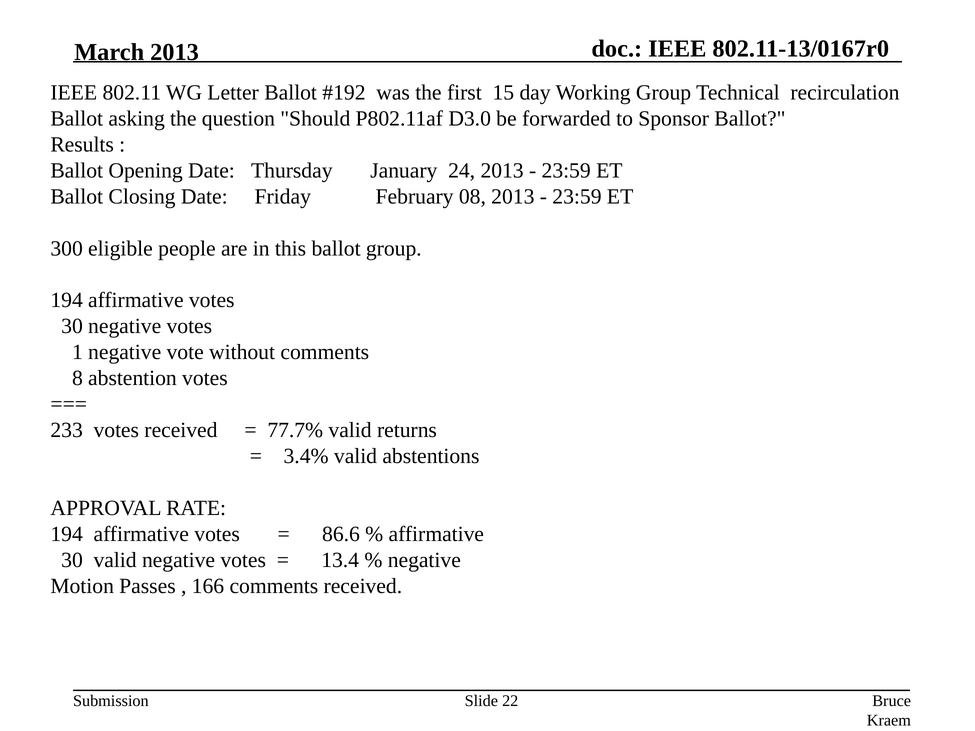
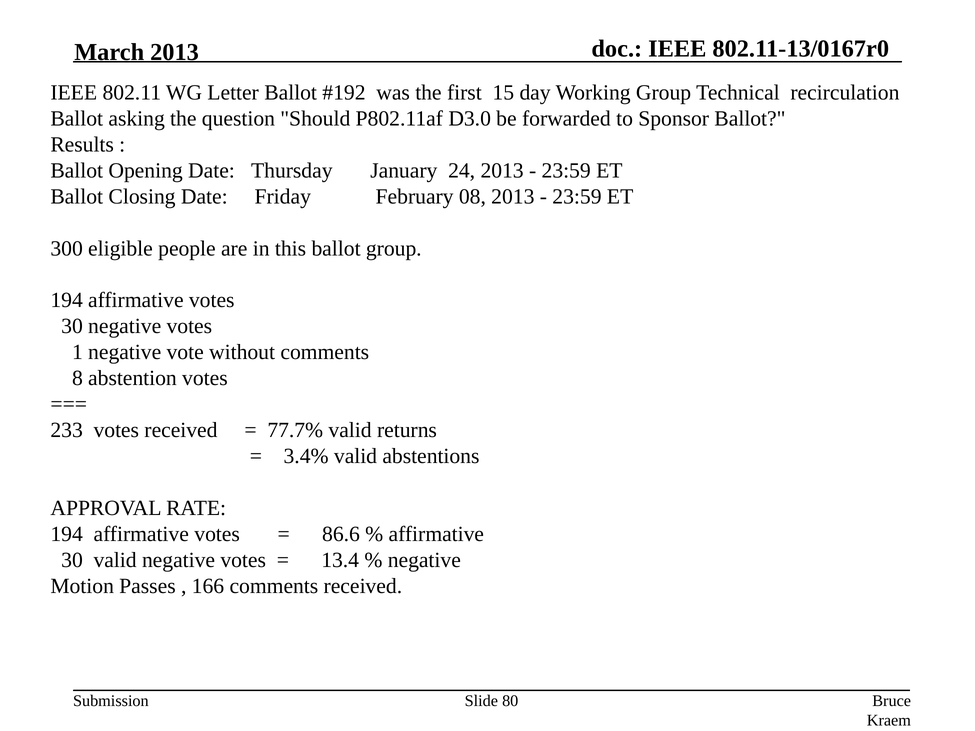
22: 22 -> 80 (510, 701)
